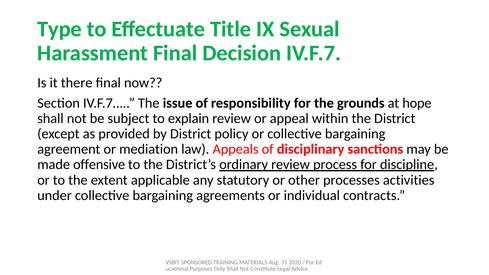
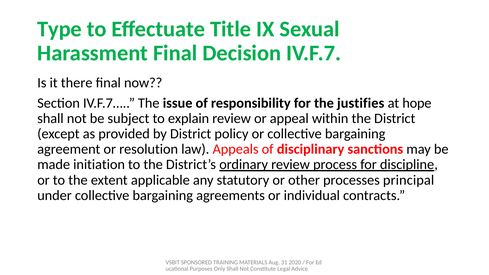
grounds: grounds -> justifies (361, 103)
mediation: mediation -> resolution (149, 149)
offensive: offensive -> initiation (99, 165)
activities: activities -> principal (409, 180)
